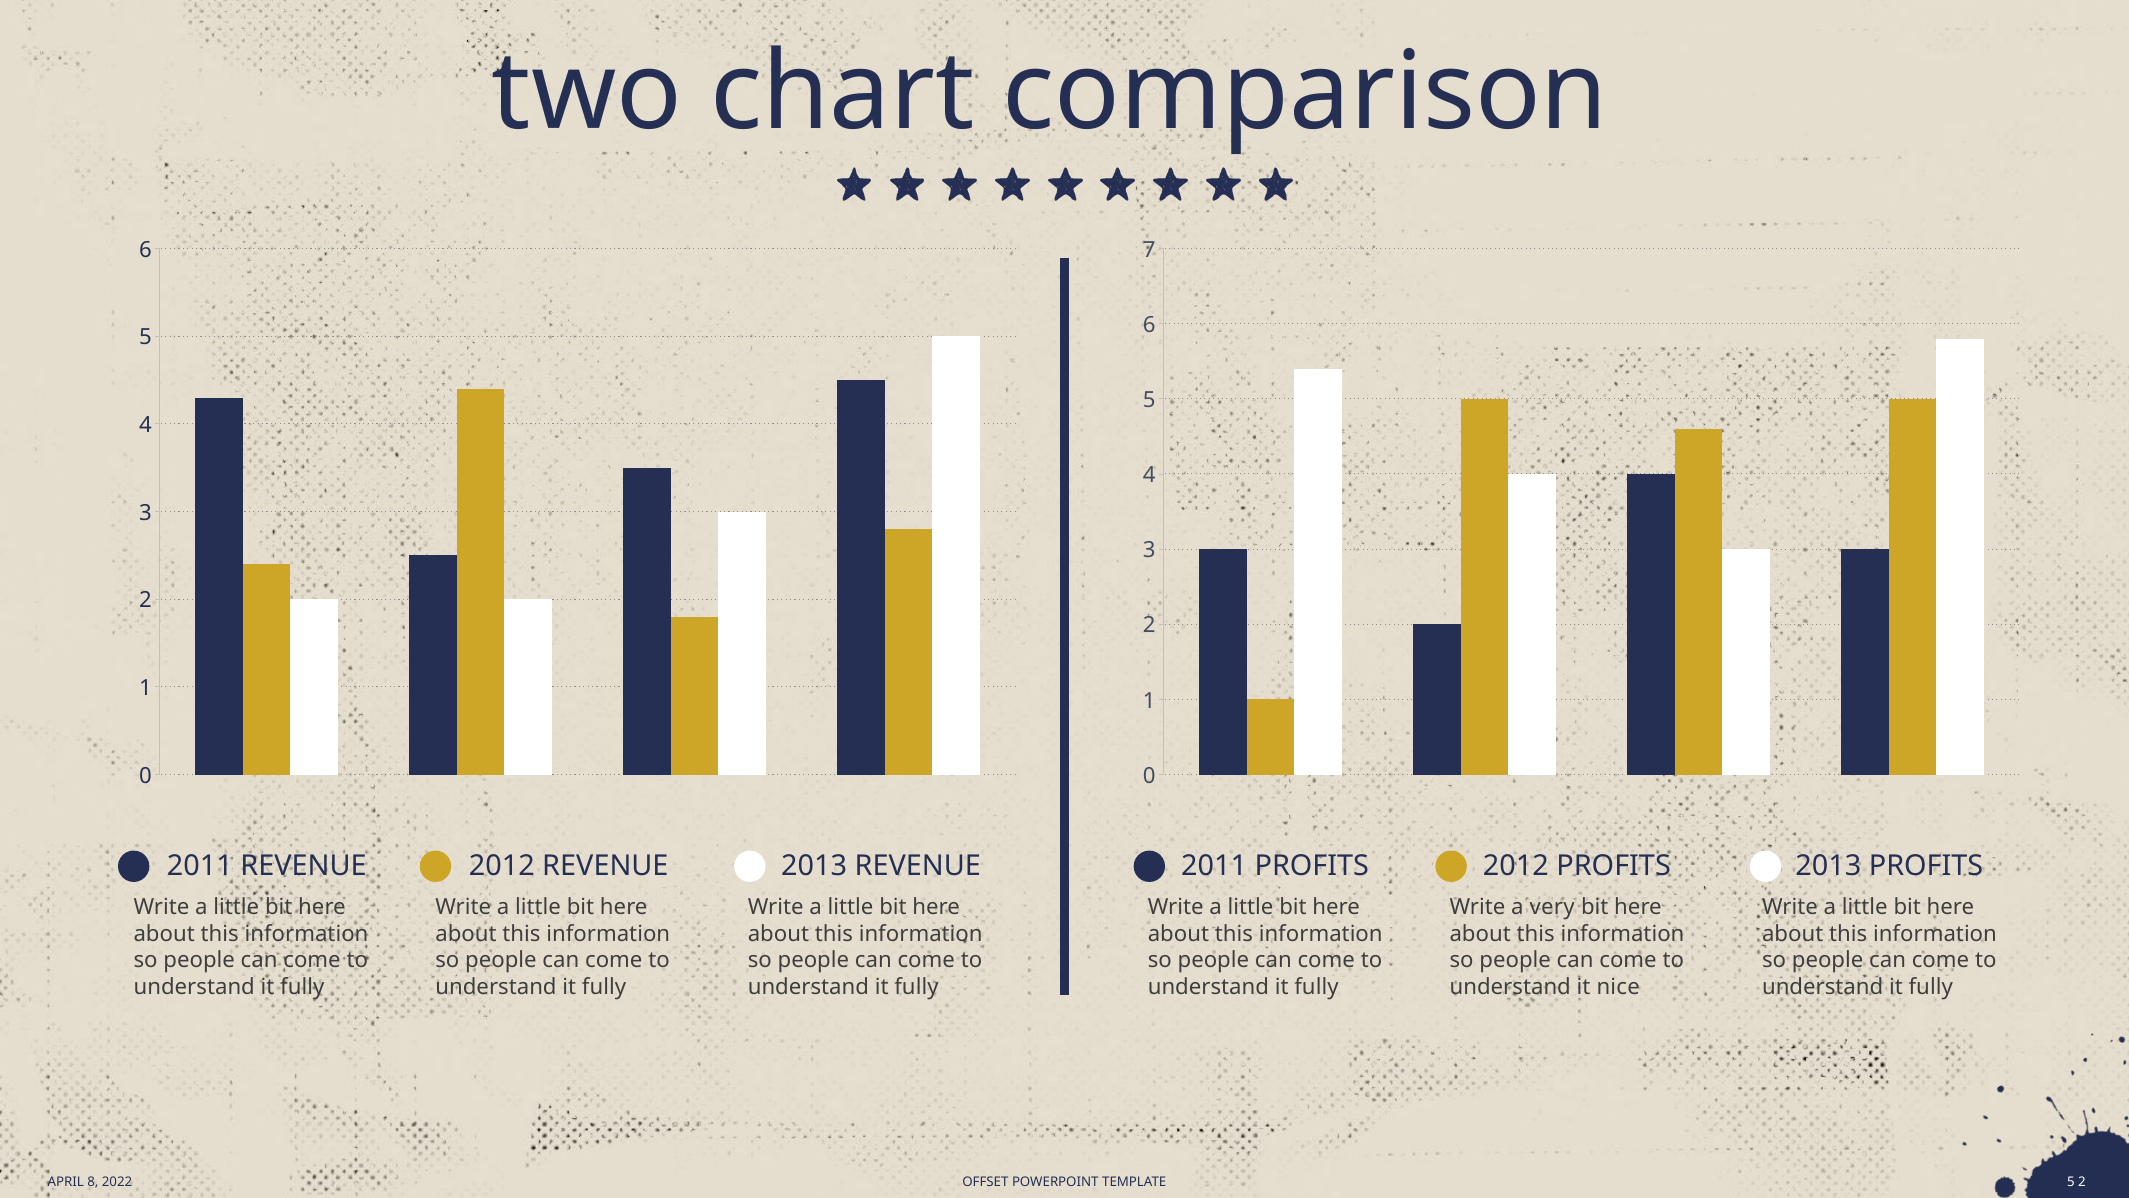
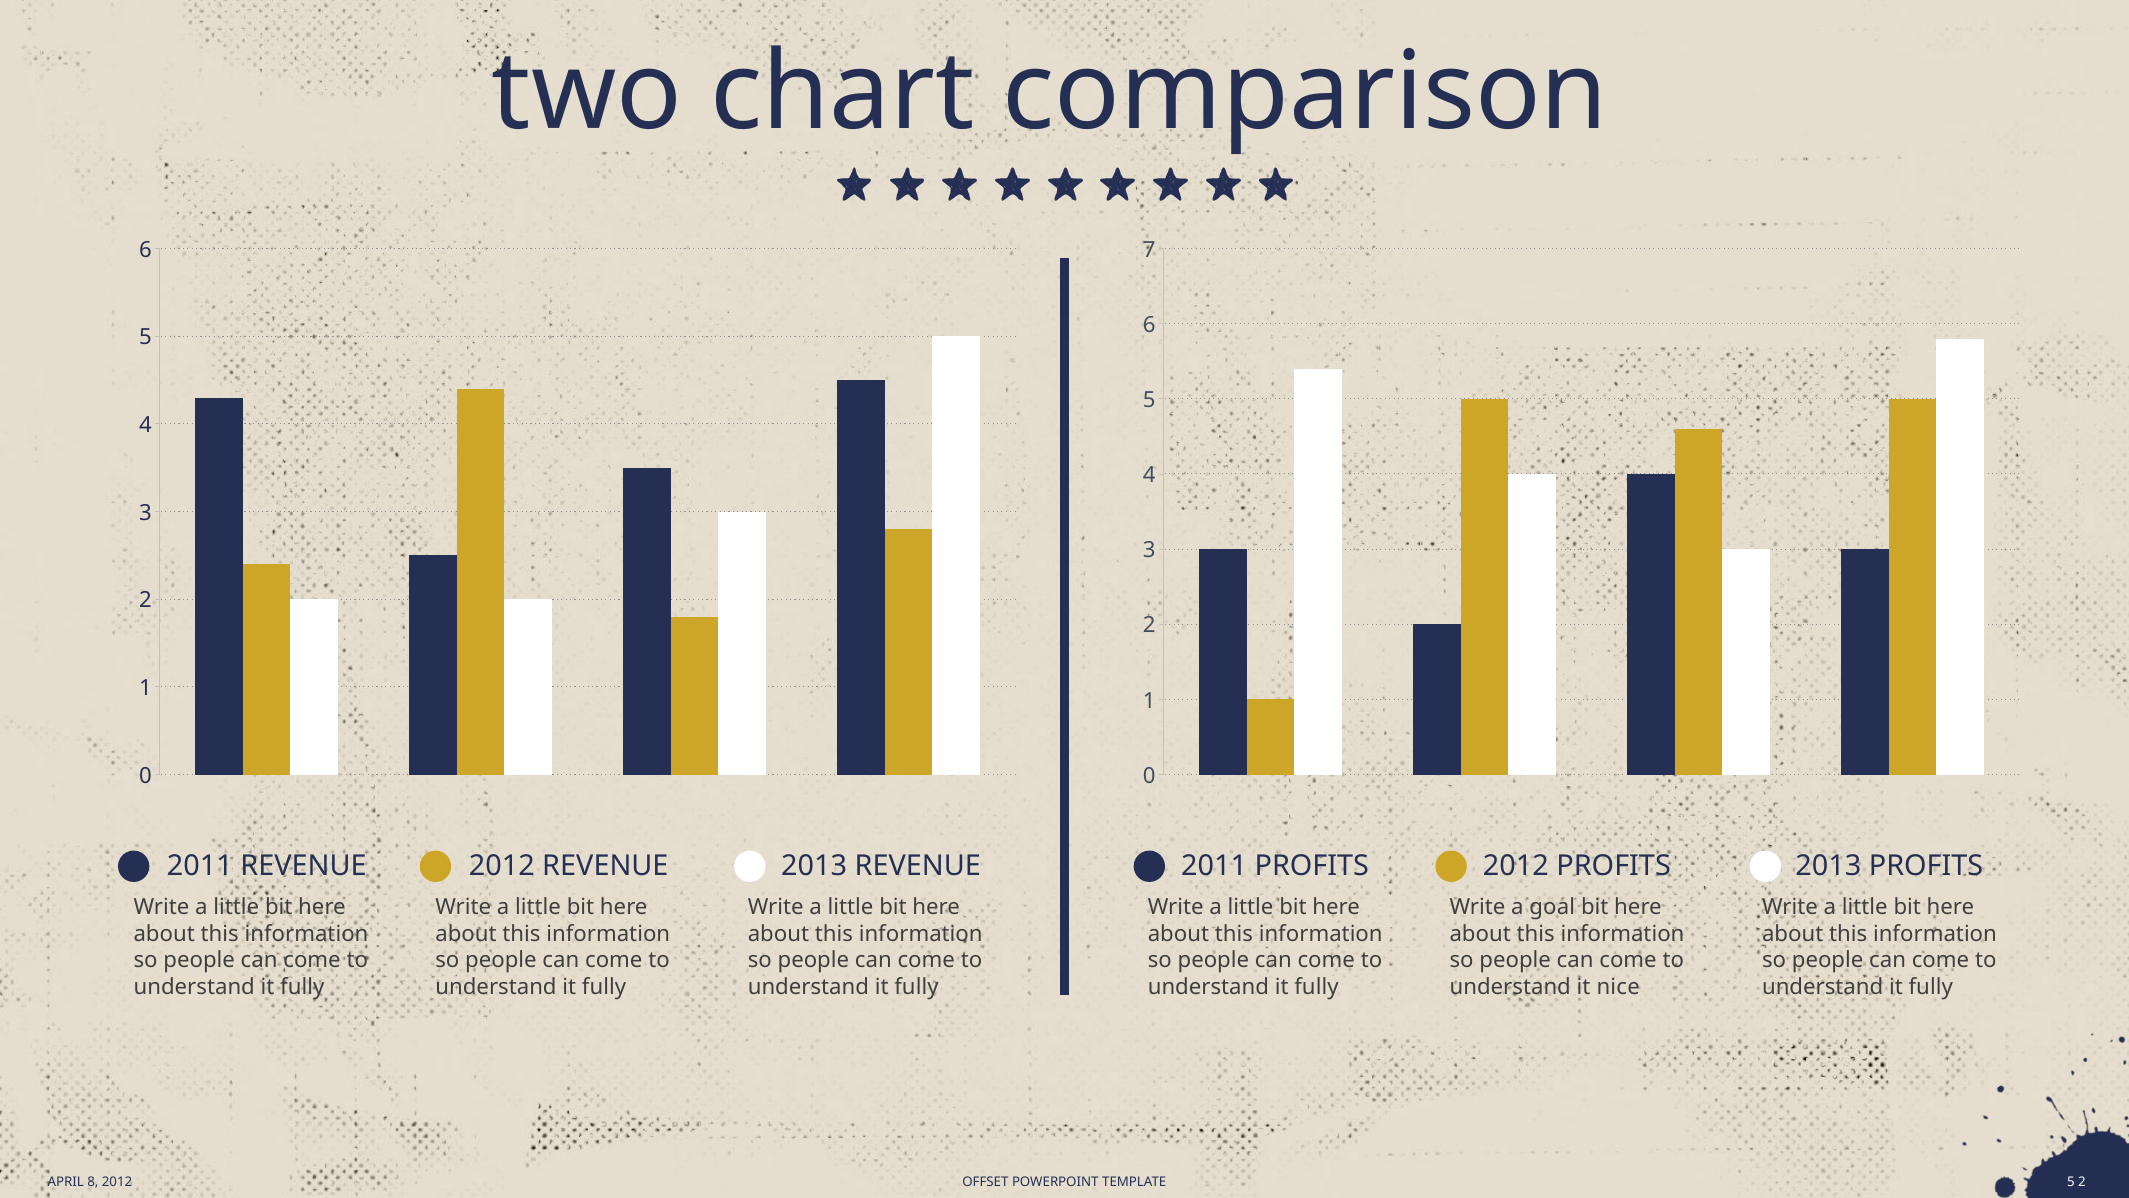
very: very -> goal (1552, 907)
8 2022: 2022 -> 2012 (117, 1182)
